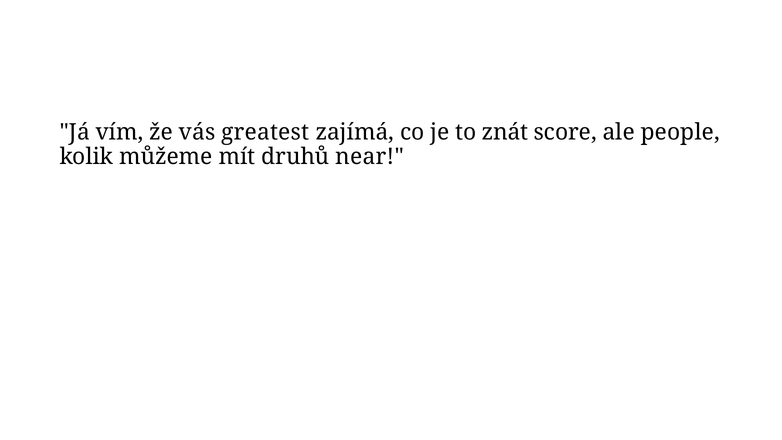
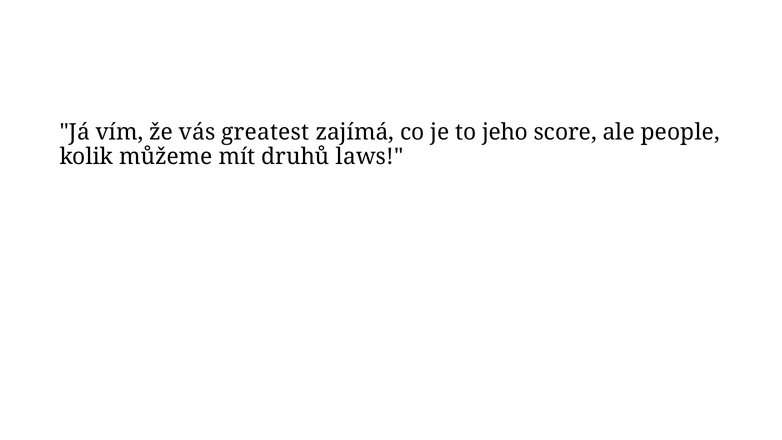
znát: znát -> jeho (505, 132)
near: near -> laws (370, 157)
